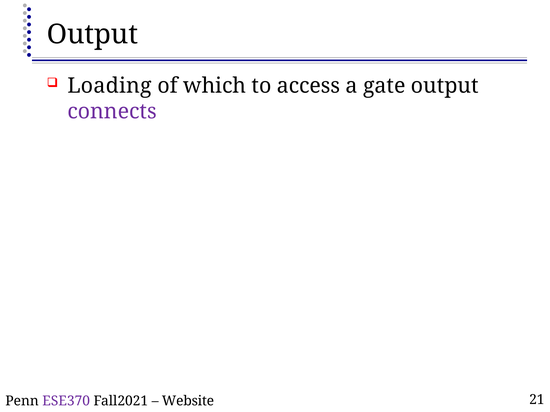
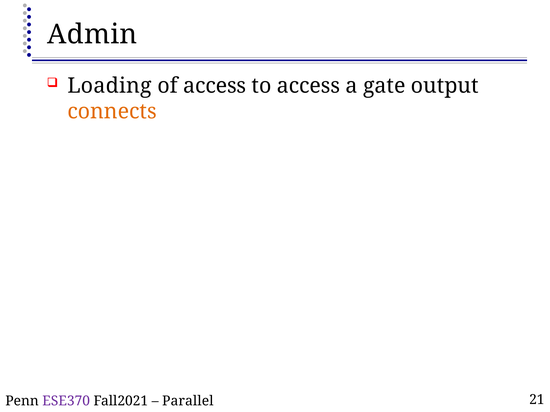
Output: Output -> Admin (92, 35)
of which: which -> access (215, 86)
connects colour: purple -> orange (112, 112)
Website: Website -> Parallel (188, 401)
